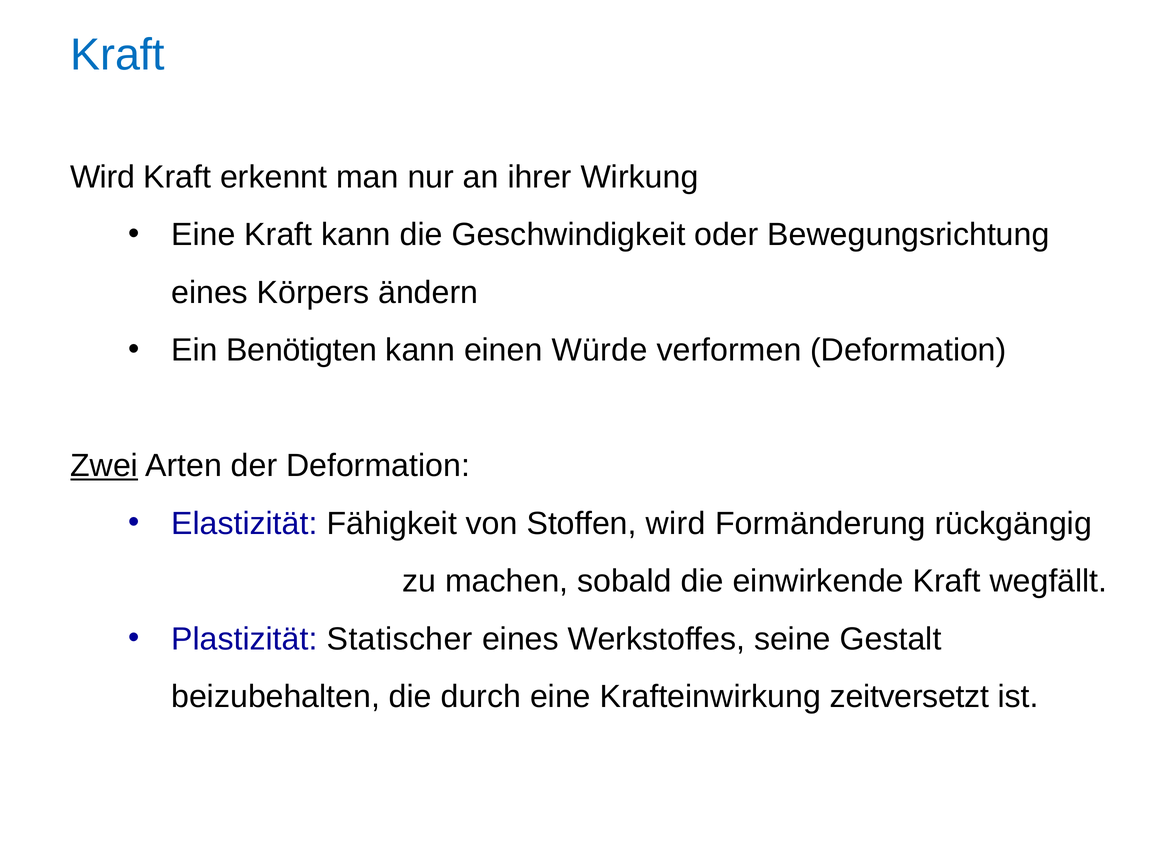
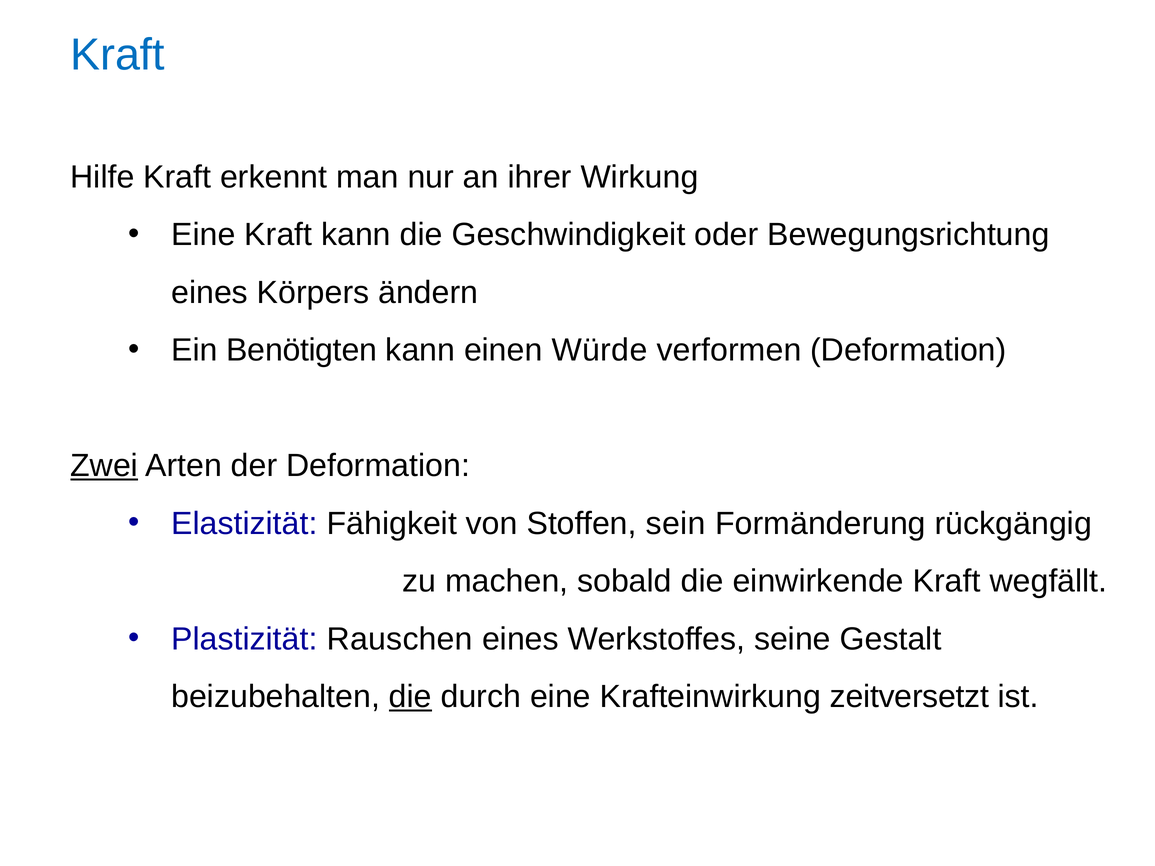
Wird: Wird -> Hilfe (102, 177)
Stoffen wird: wird -> sein (676, 524)
Statischer: Statischer -> Rauschen (400, 639)
die underline: none -> present (410, 697)
